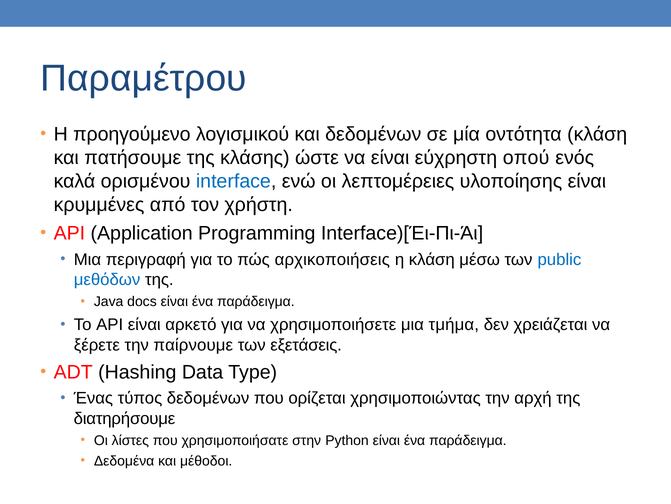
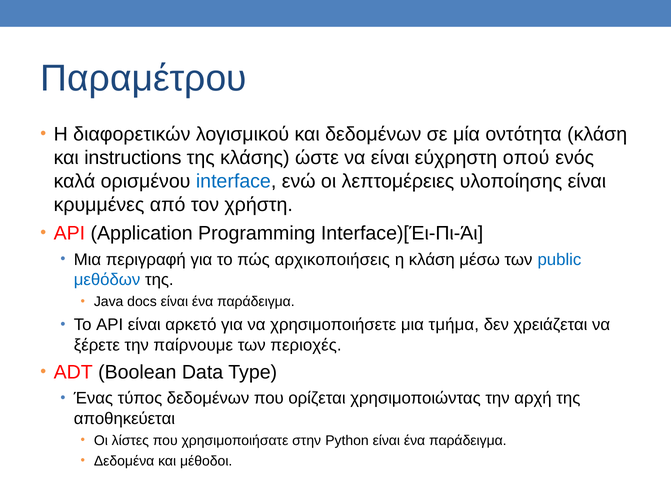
προηγούμενο: προηγούμενο -> διαφορετικών (132, 134)
πατήσουμε: πατήσουμε -> instructions (133, 157)
εξετάσεις: εξετάσεις -> περιοχές (306, 344)
Hashing: Hashing -> Boolean (137, 372)
διατηρήσουμε: διατηρήσουμε -> αποθηκεύεται (124, 418)
